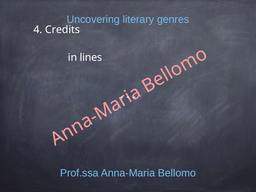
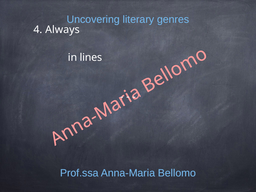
Credits: Credits -> Always (62, 30)
